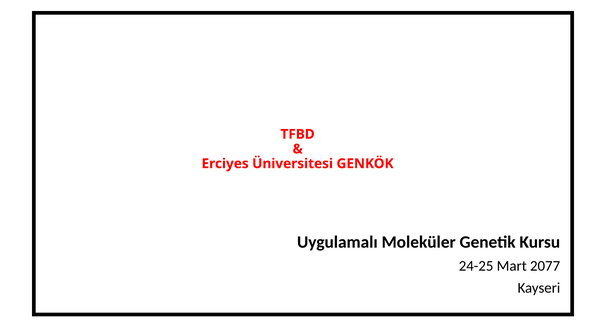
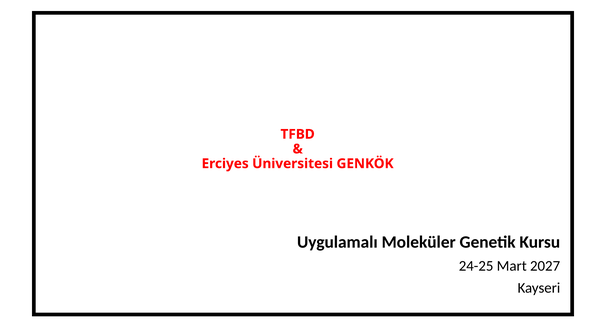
2077: 2077 -> 2027 (545, 266)
